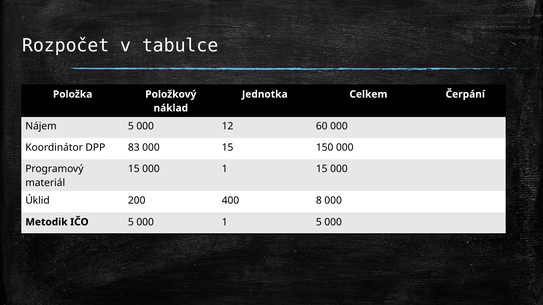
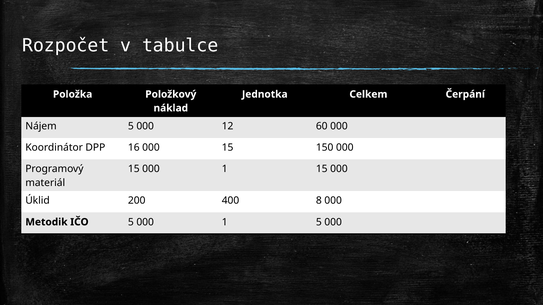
83: 83 -> 16 (134, 148)
